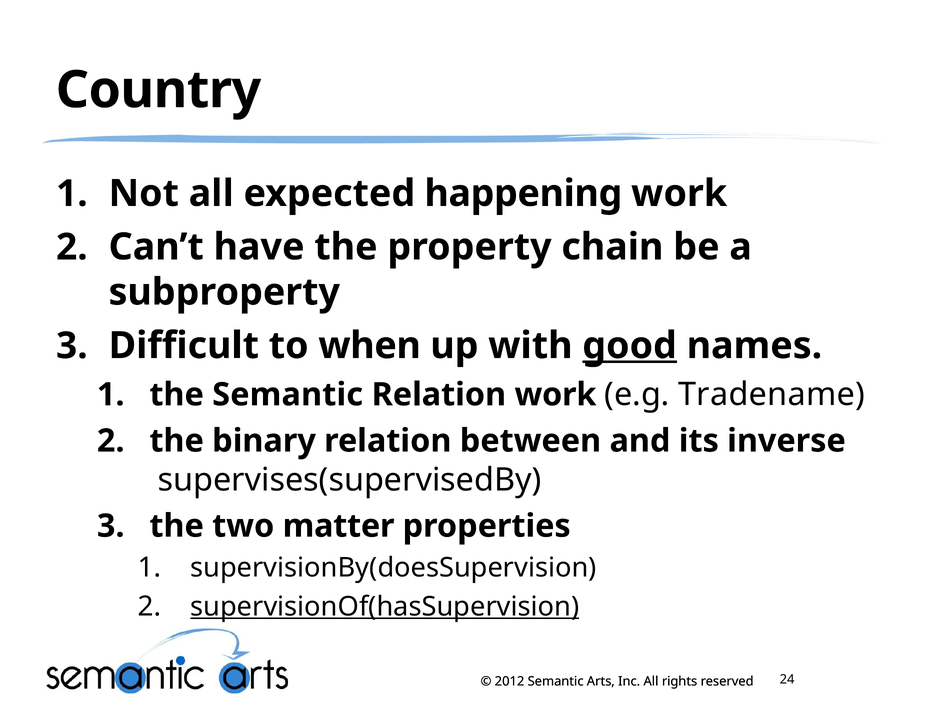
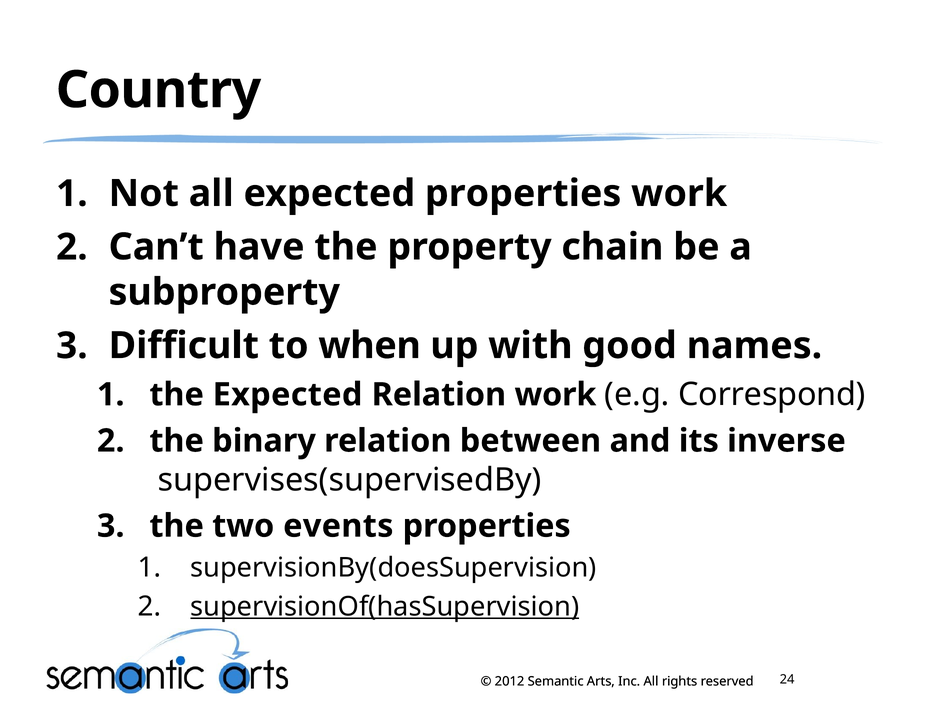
expected happening: happening -> properties (523, 193)
good underline: present -> none (630, 345)
the Semantic: Semantic -> Expected (288, 394)
Tradename: Tradename -> Correspond (772, 394)
matter: matter -> events (338, 526)
